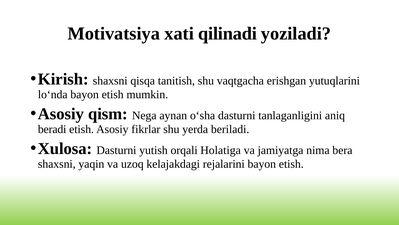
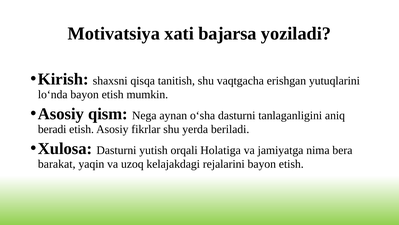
qilinadi: qilinadi -> bajarsa (228, 34)
shaxsni: shaxsni -> barakat (57, 164)
